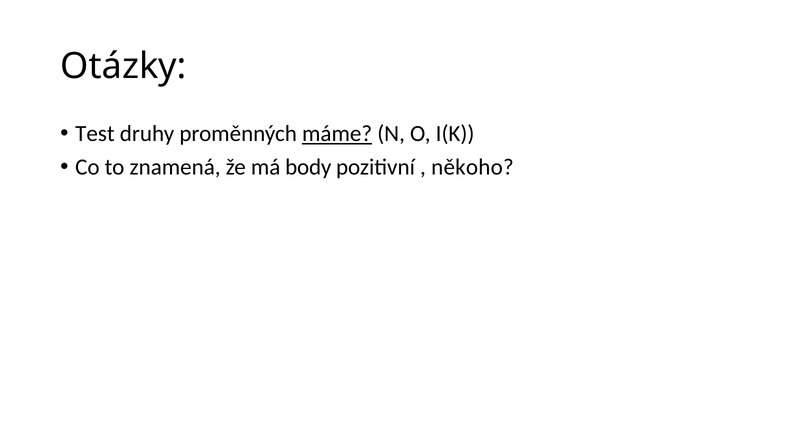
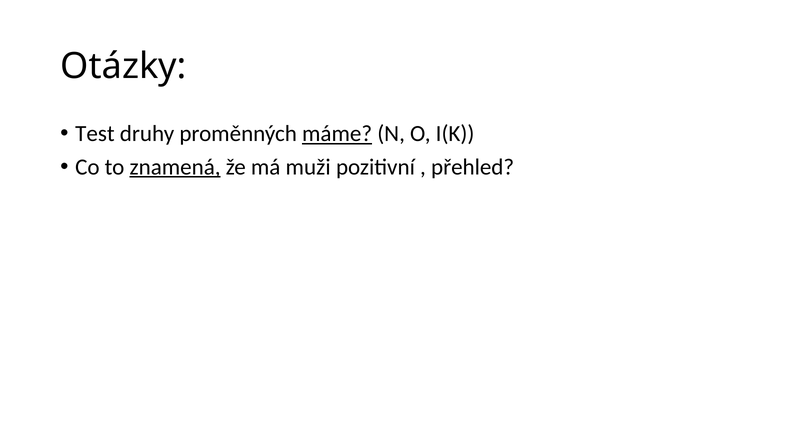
znamená underline: none -> present (175, 167)
body: body -> muži (308, 167)
někoho: někoho -> přehled (473, 167)
